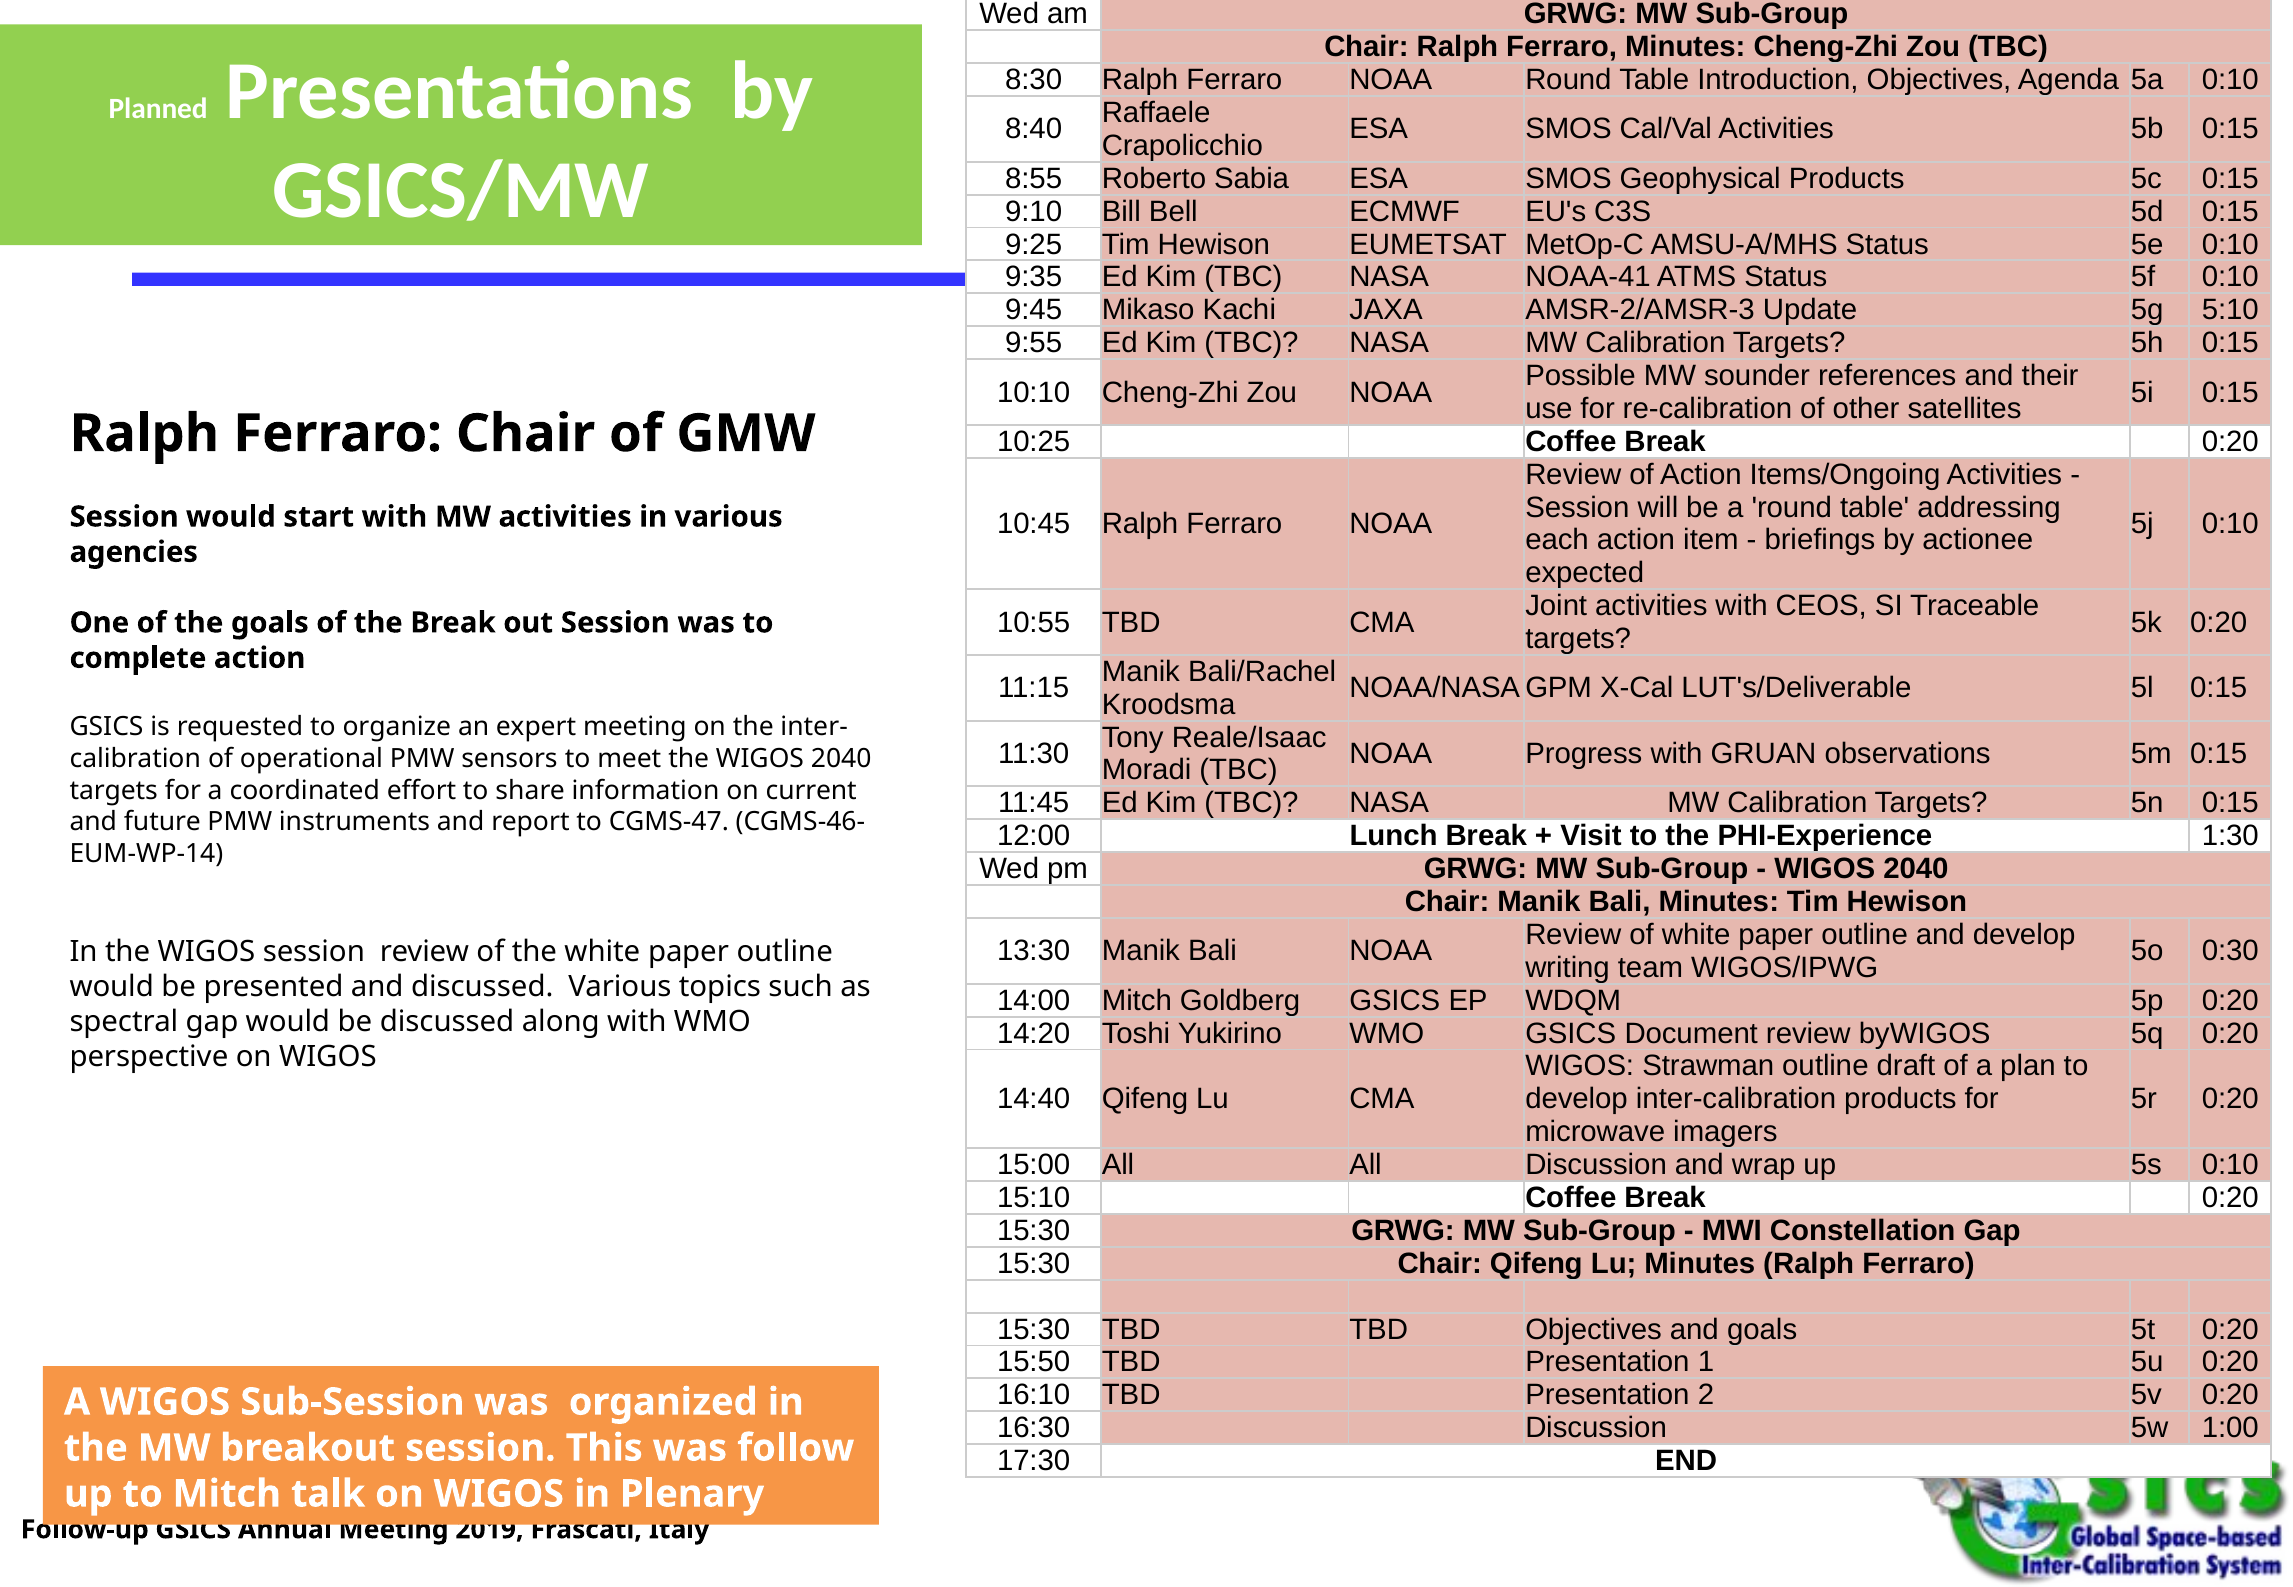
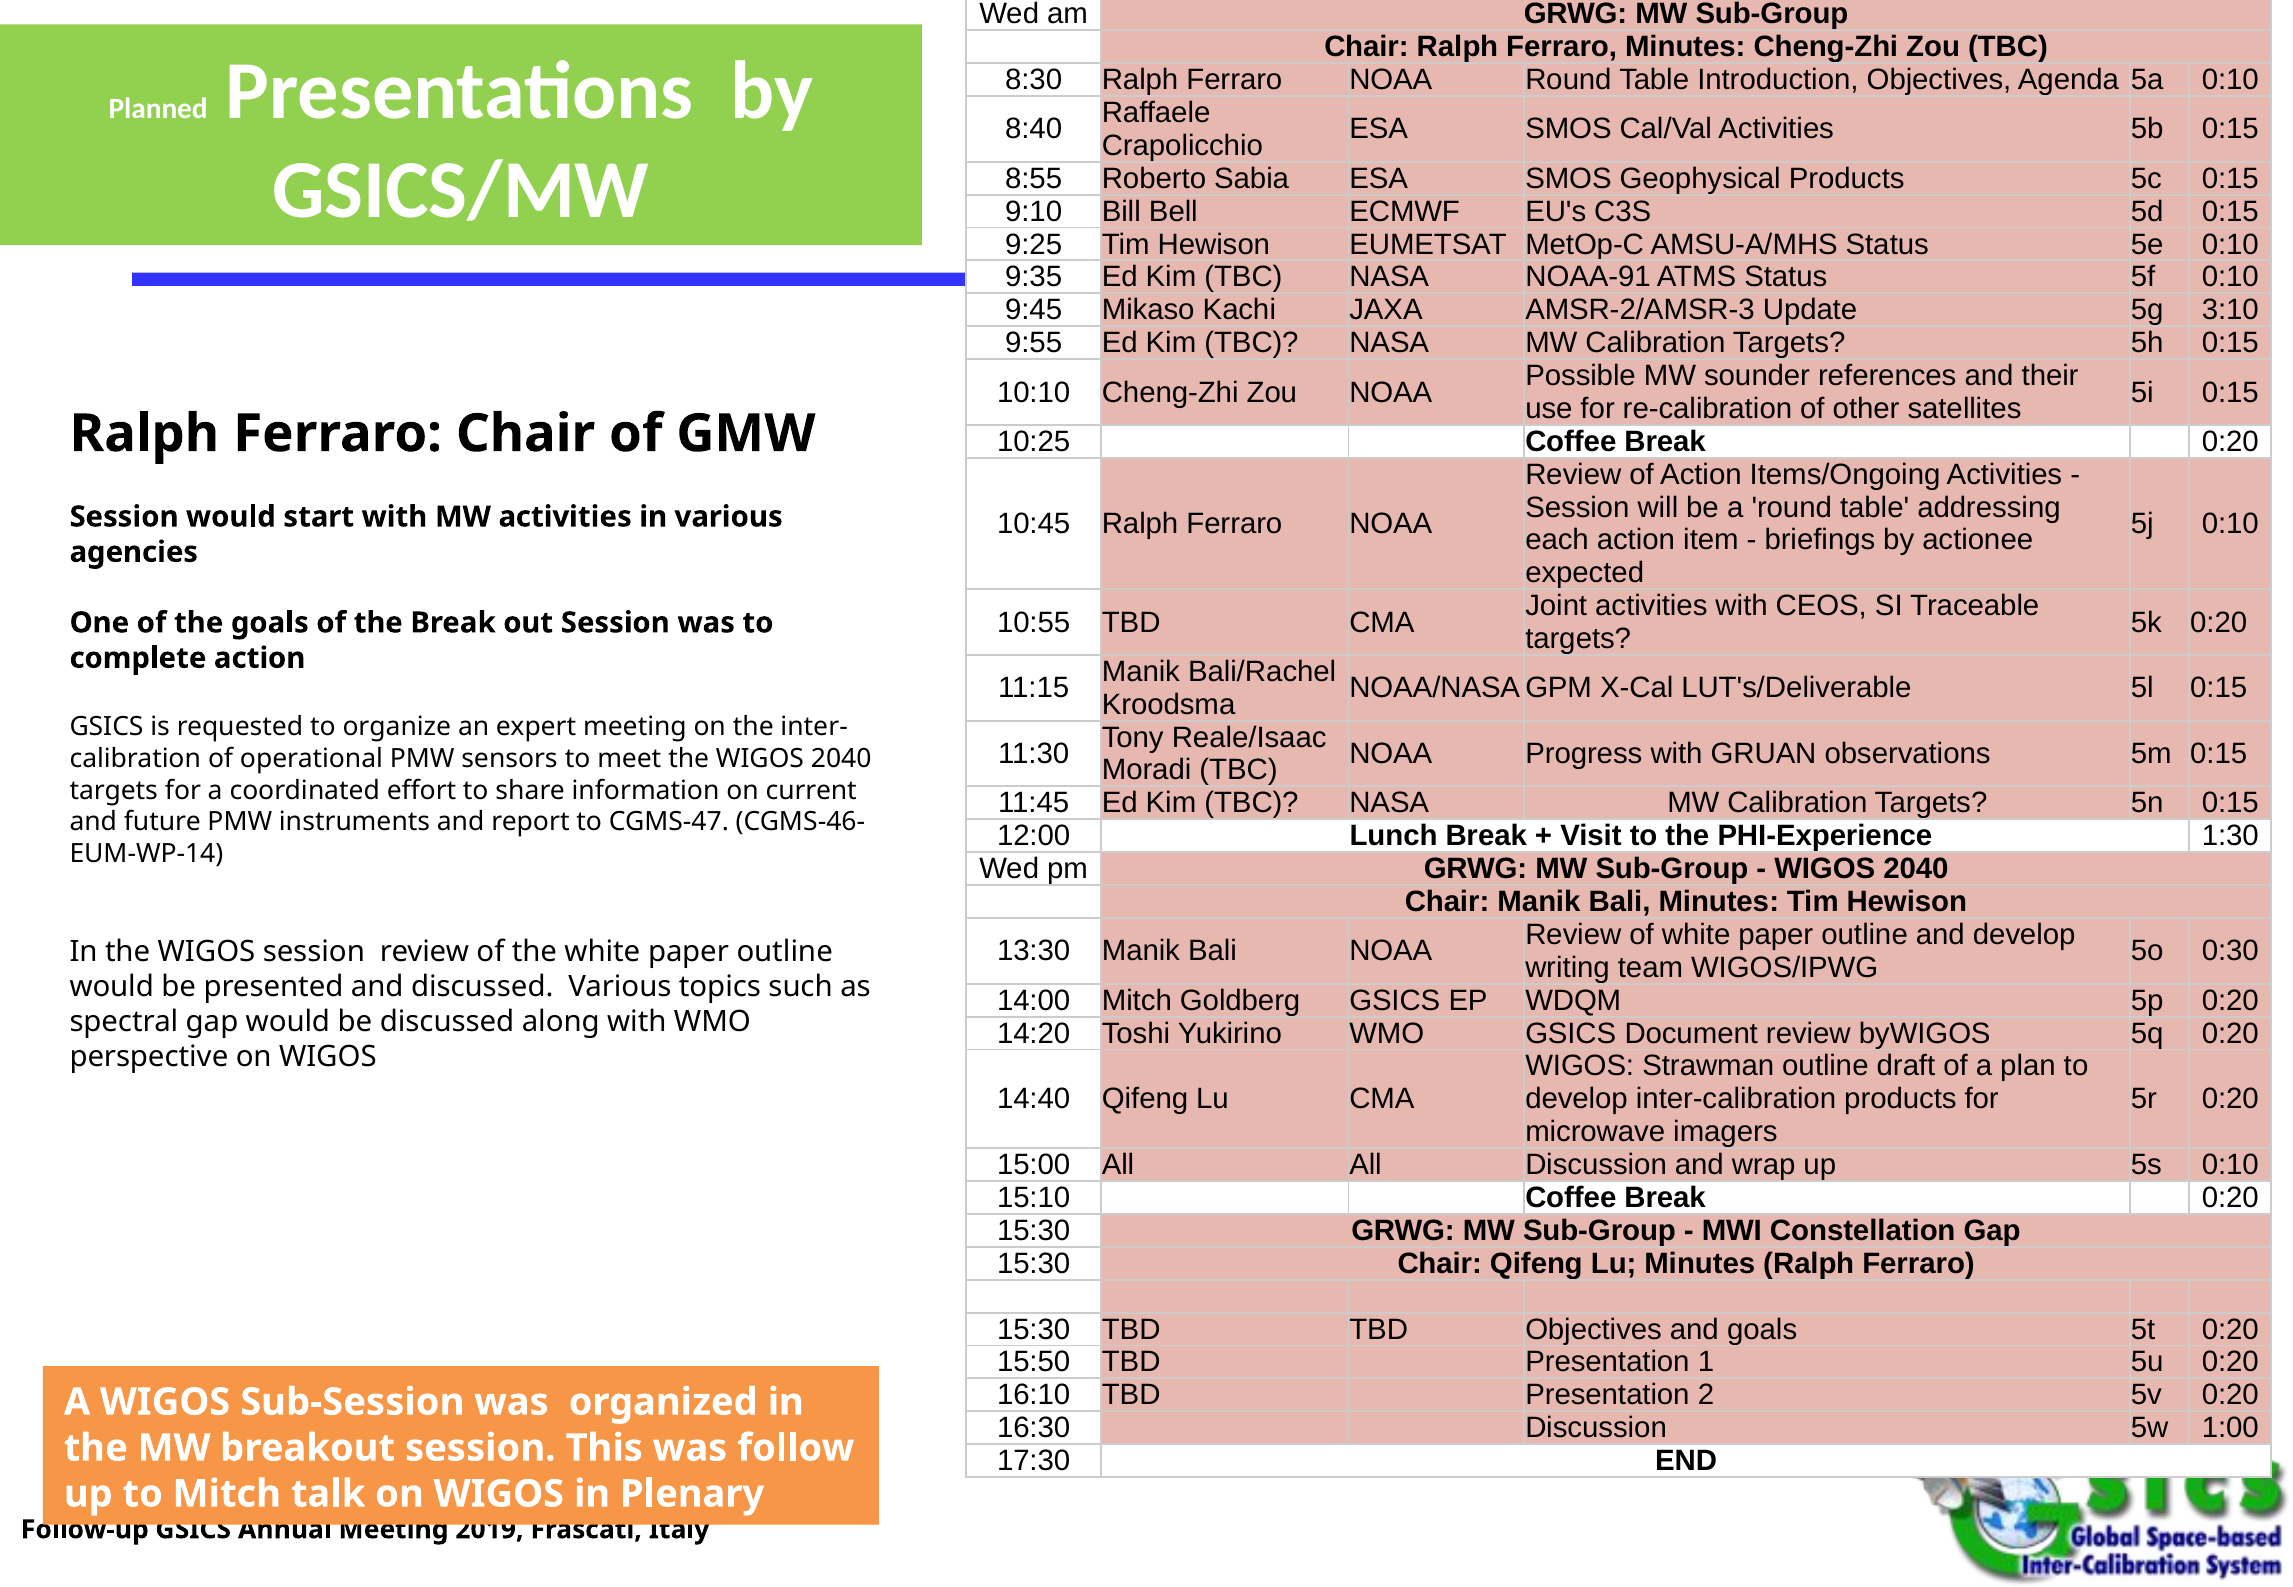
NOAA-41: NOAA-41 -> NOAA-91 (1588, 277)
5:10: 5:10 -> 3:10 (2230, 310)
